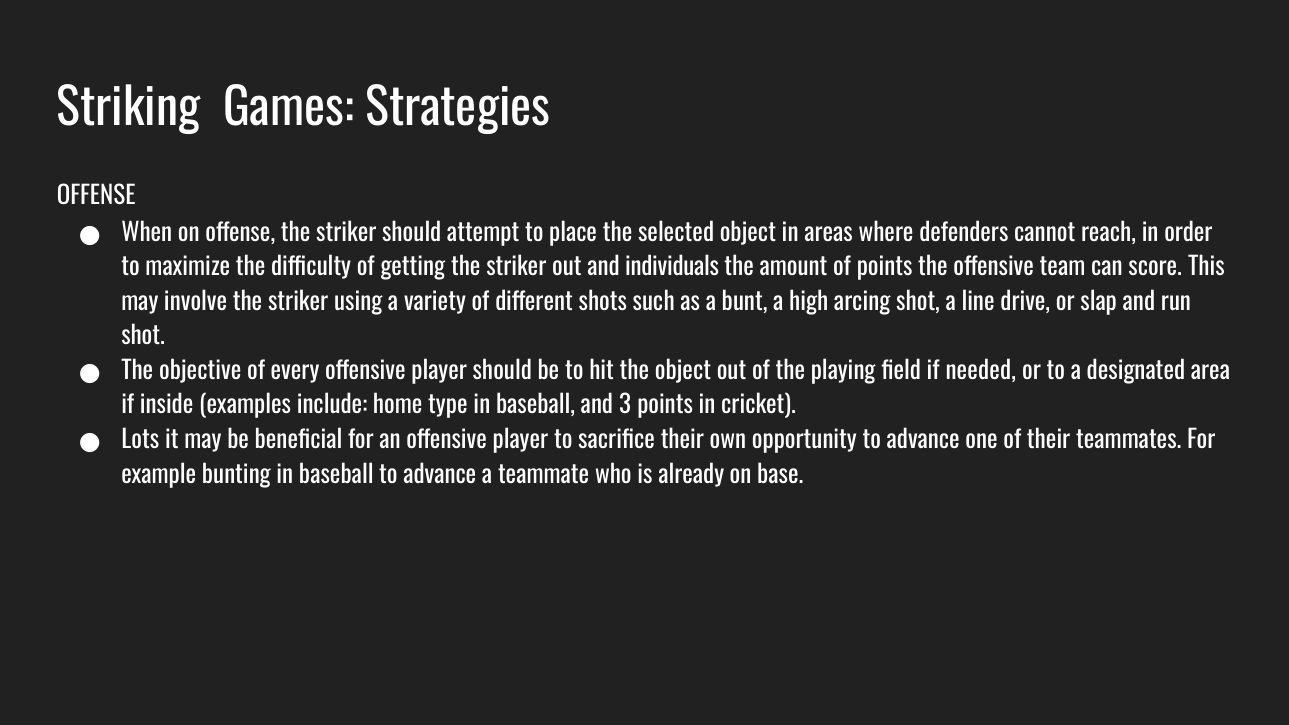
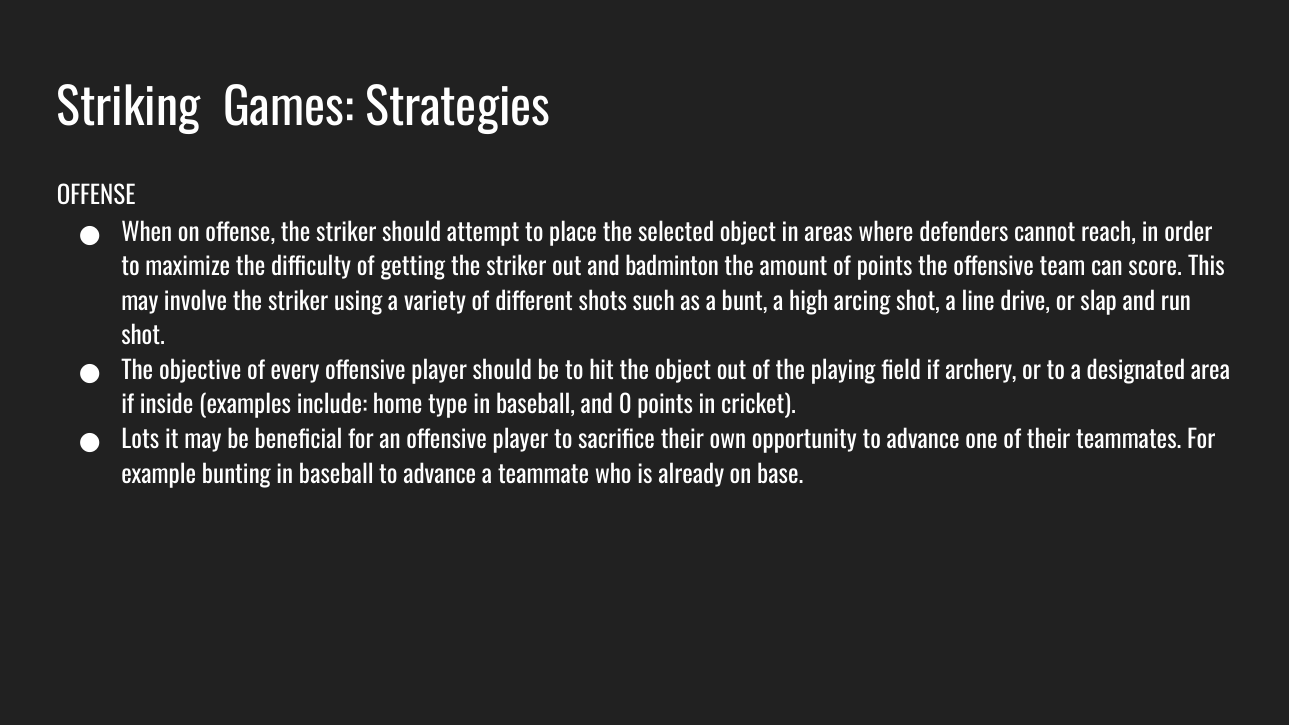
individuals: individuals -> badminton (672, 267)
needed: needed -> archery (981, 371)
3: 3 -> 0 (625, 406)
